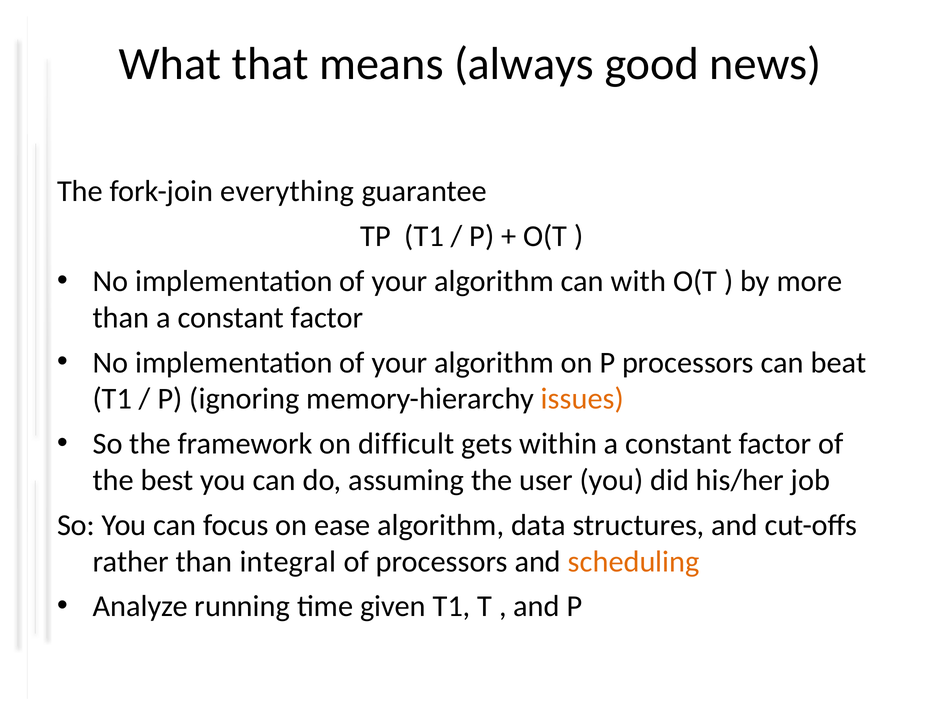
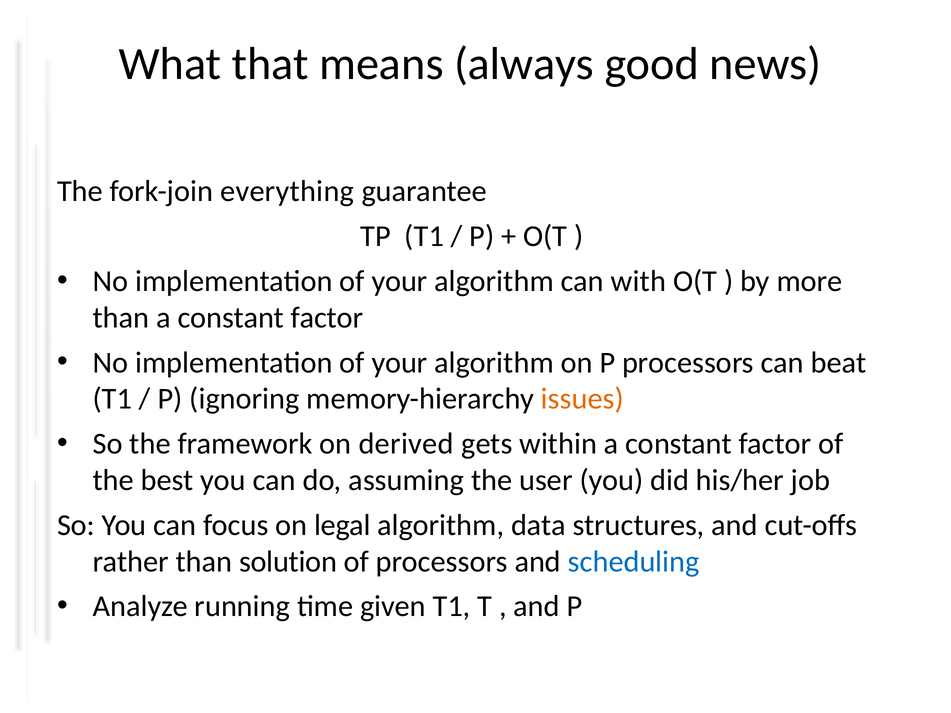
difficult: difficult -> derived (406, 444)
ease: ease -> legal (342, 525)
integral: integral -> solution (288, 562)
scheduling colour: orange -> blue (634, 562)
